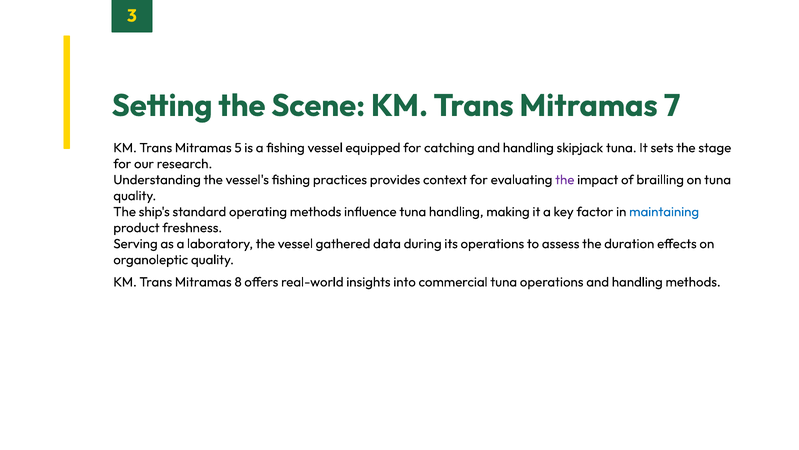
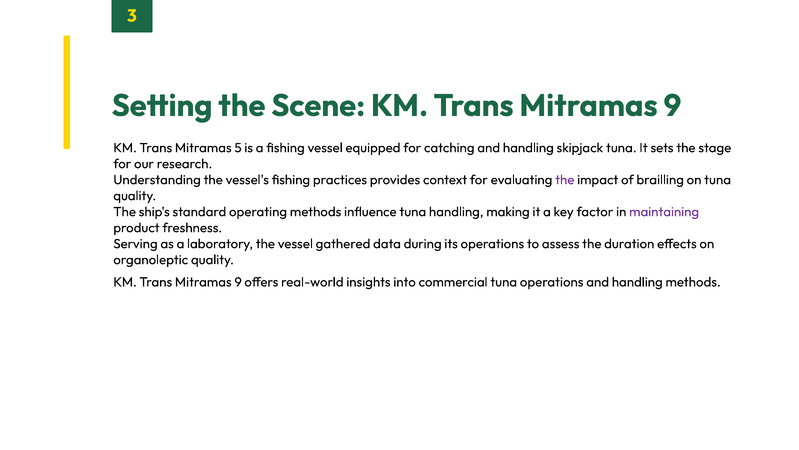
7: 7 -> 9 (672, 106)
maintaining colour: blue -> purple (664, 212)
8: 8 -> 9 (238, 282)
